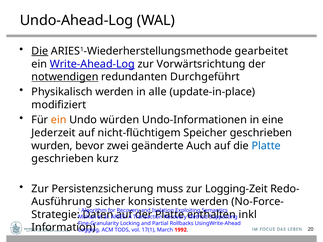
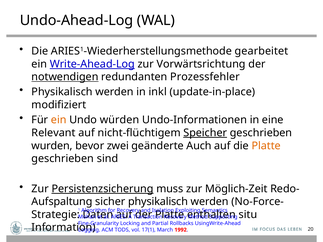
Die underline: present -> none (40, 51)
Durchgeführt: Durchgeführt -> Prozessfehler (205, 77)
alle: alle -> inkl (158, 92)
Jederzeit: Jederzeit -> Relevant (54, 133)
Speicher underline: none -> present (205, 133)
Platte colour: blue -> orange (266, 146)
kurz: kurz -> sind (108, 159)
Persistenzsicherung underline: none -> present (103, 189)
Logging-Zeit: Logging-Zeit -> Möglich-Zeit (236, 189)
Ausführung: Ausführung -> Aufspaltung (62, 202)
sicher konsistente: konsistente -> physikalisch (158, 202)
inkl: inkl -> situ (248, 215)
